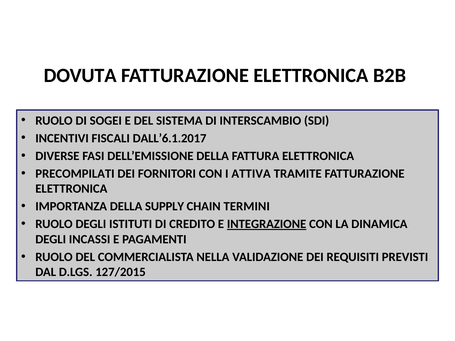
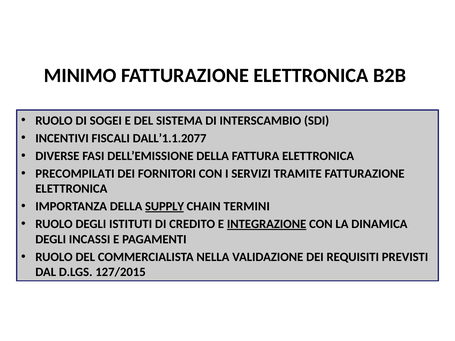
DOVUTA: DOVUTA -> MINIMO (80, 75)
DALL’6.1.2017: DALL’6.1.2017 -> DALL’1.1.2077 (170, 138)
ATTIVA: ATTIVA -> SERVIZI (251, 174)
SUPPLY underline: none -> present (165, 207)
